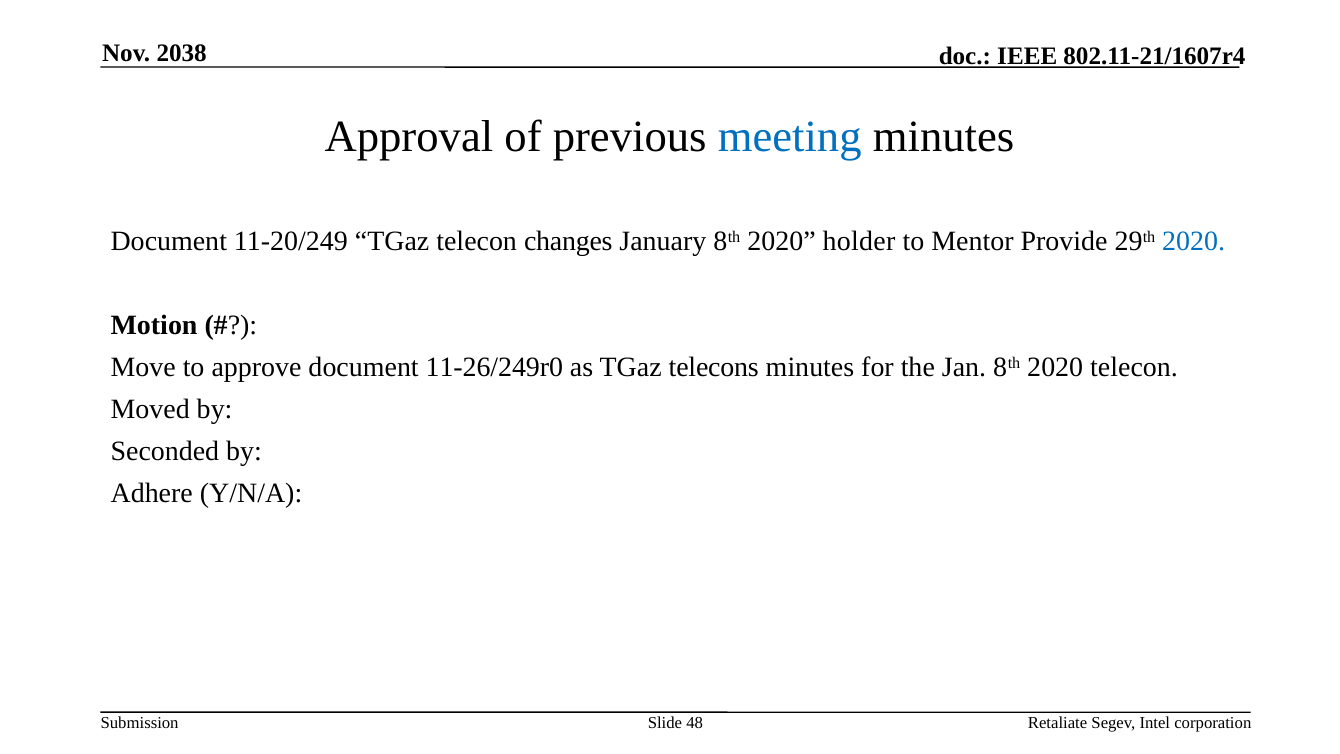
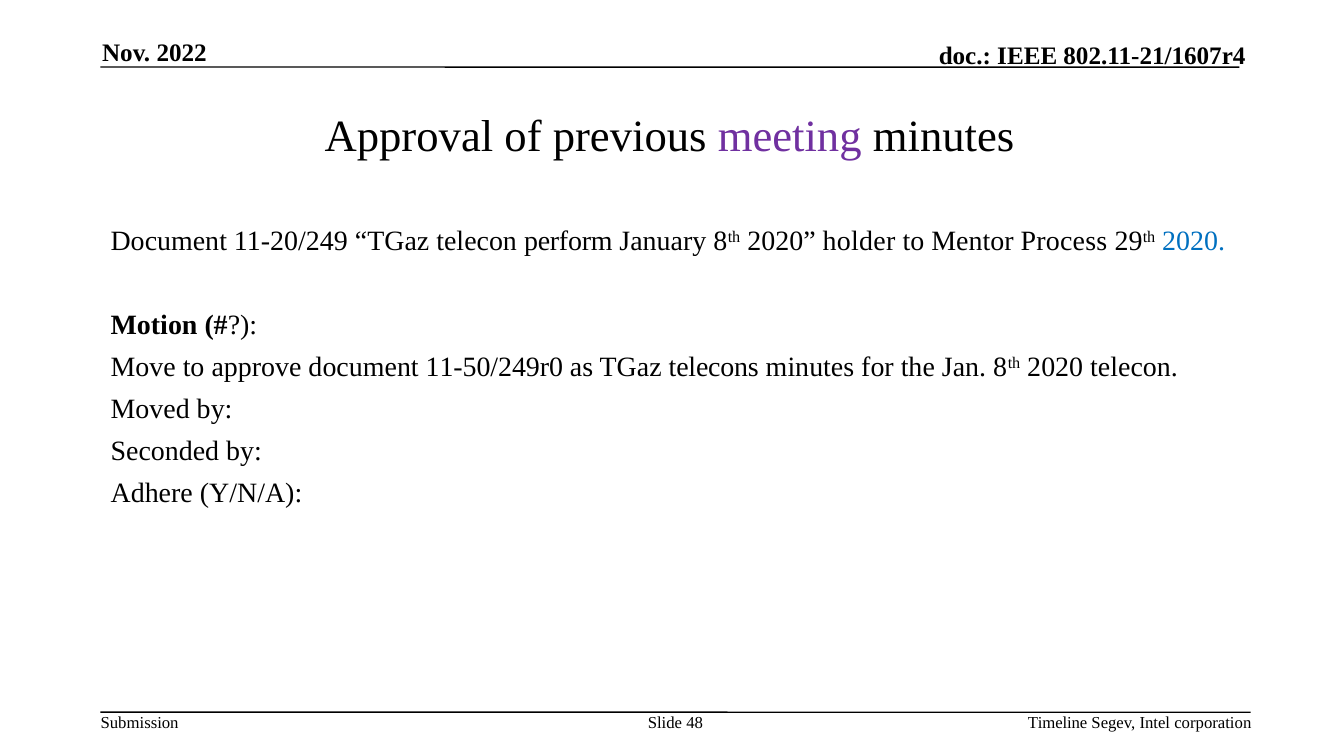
2038: 2038 -> 2022 (182, 53)
meeting colour: blue -> purple (790, 137)
changes: changes -> perform (568, 242)
Provide: Provide -> Process (1064, 242)
11-26/249r0: 11-26/249r0 -> 11-50/249r0 (494, 367)
Retaliate: Retaliate -> Timeline (1058, 723)
